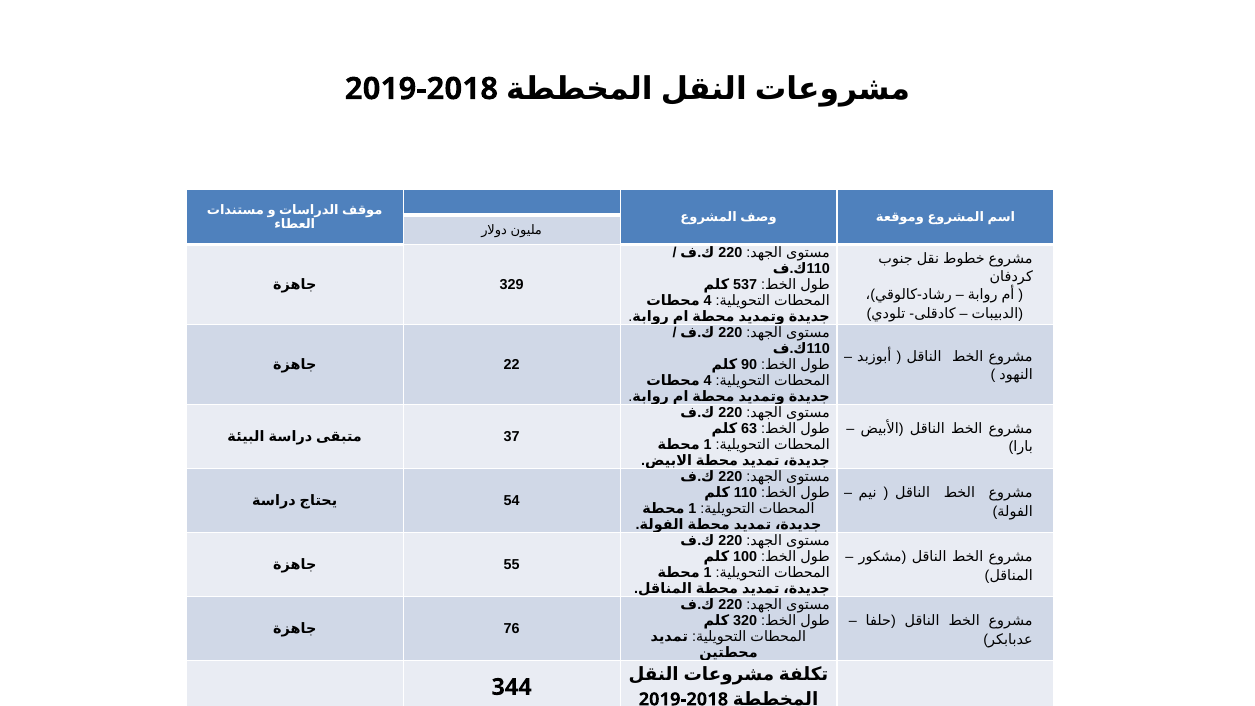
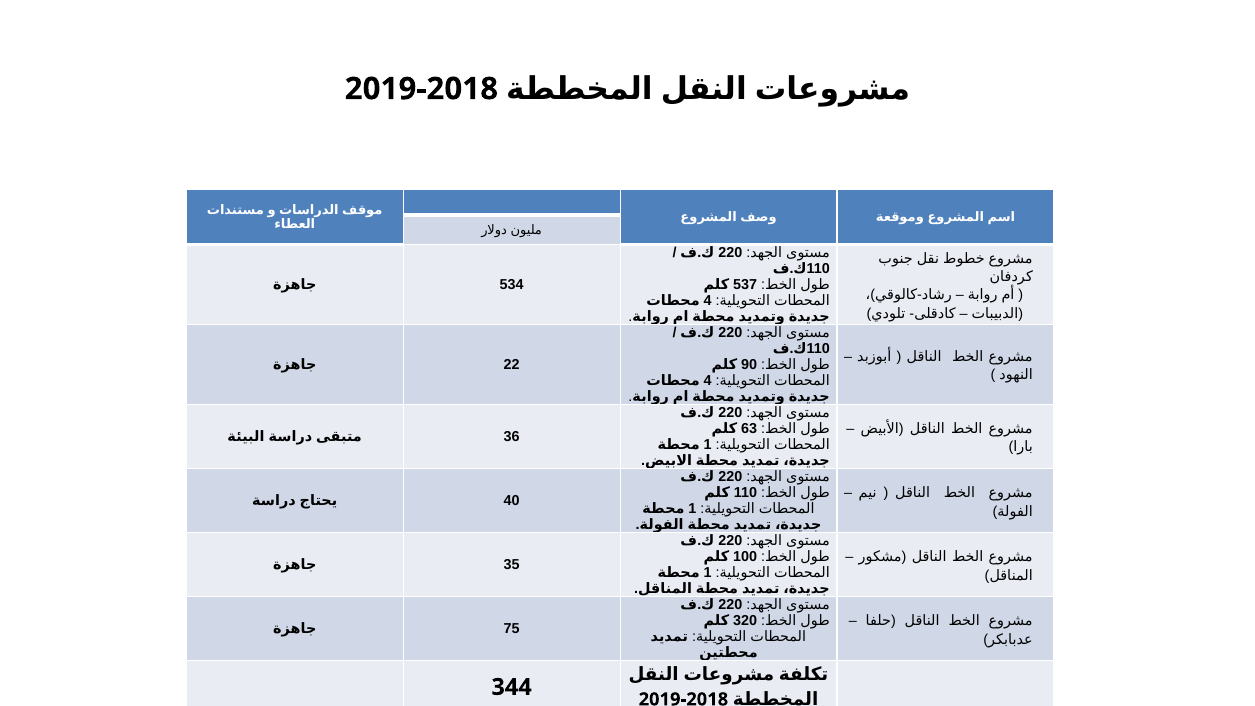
329: 329 -> 534 (512, 285)
37: 37 -> 36 (512, 437)
54: 54 -> 40 (512, 501)
55: 55 -> 35 (512, 565)
76: 76 -> 75 (512, 629)
